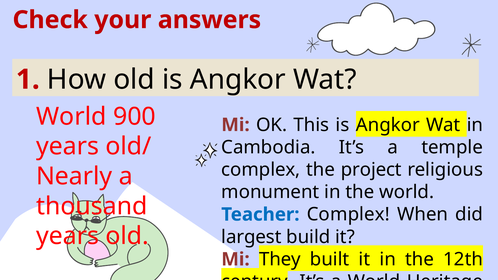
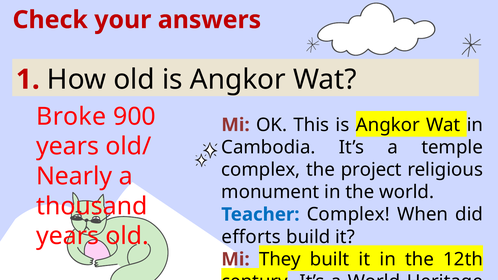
World: World -> Broke (71, 117)
largest: largest -> efforts (251, 237)
